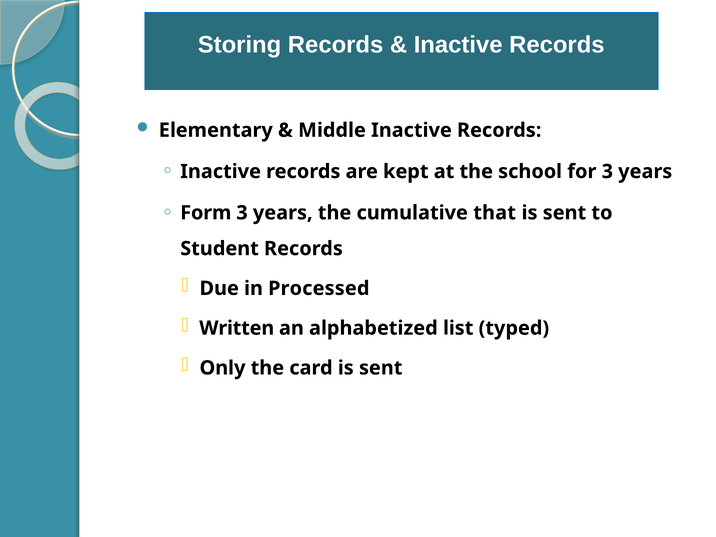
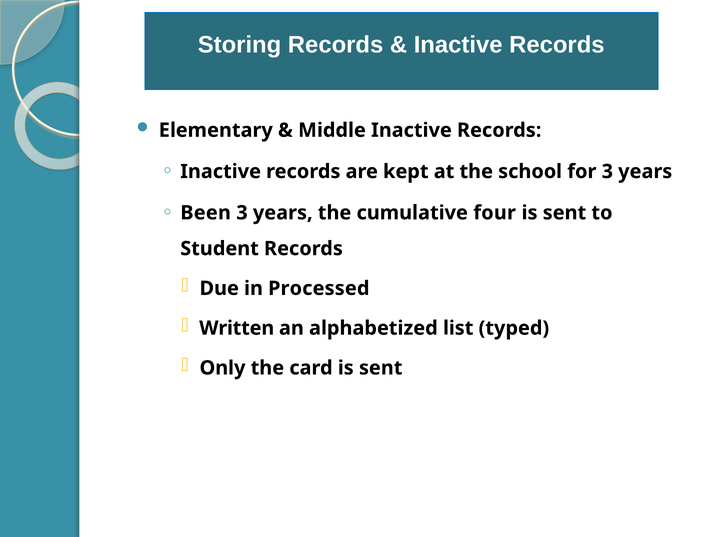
Form: Form -> Been (206, 213)
that: that -> four (495, 213)
